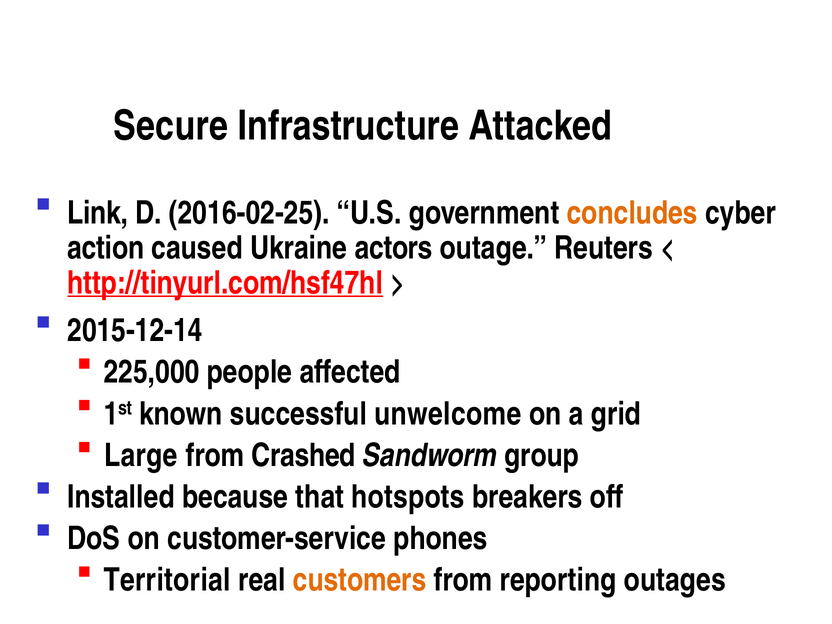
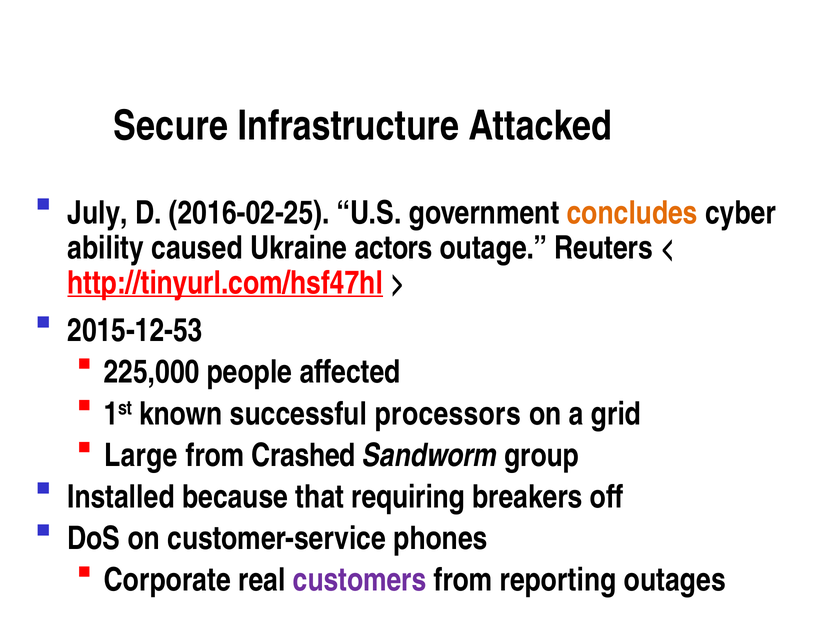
Link: Link -> July (98, 213)
action: action -> ability (106, 248)
2015-12-14: 2015-12-14 -> 2015-12-53 (135, 331)
unwelcome: unwelcome -> processors (448, 414)
hotspots: hotspots -> requiring (408, 497)
Territorial: Territorial -> Corporate (167, 580)
customers colour: orange -> purple (360, 580)
